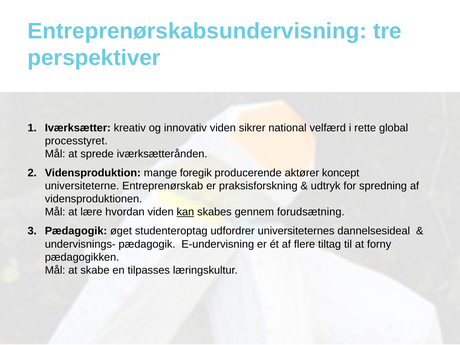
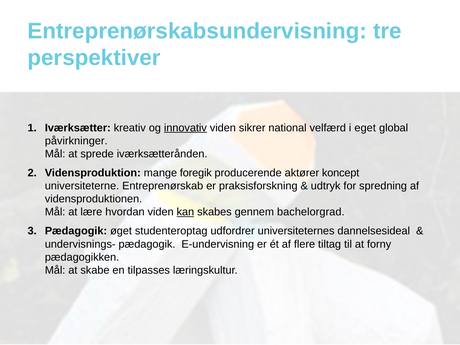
innovativ underline: none -> present (185, 128)
rette: rette -> eget (365, 128)
processtyret: processtyret -> påvirkninger (76, 141)
forudsætning: forudsætning -> bachelorgrad (311, 212)
